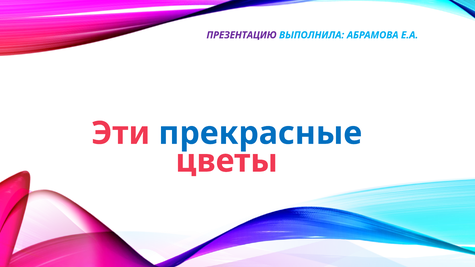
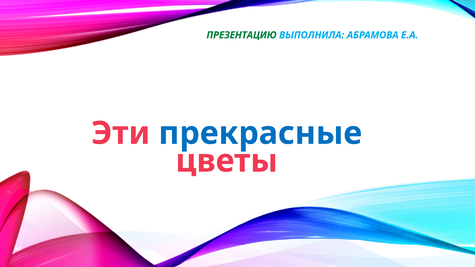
ПРЕЗЕНТАЦИЮ colour: purple -> green (242, 35)
